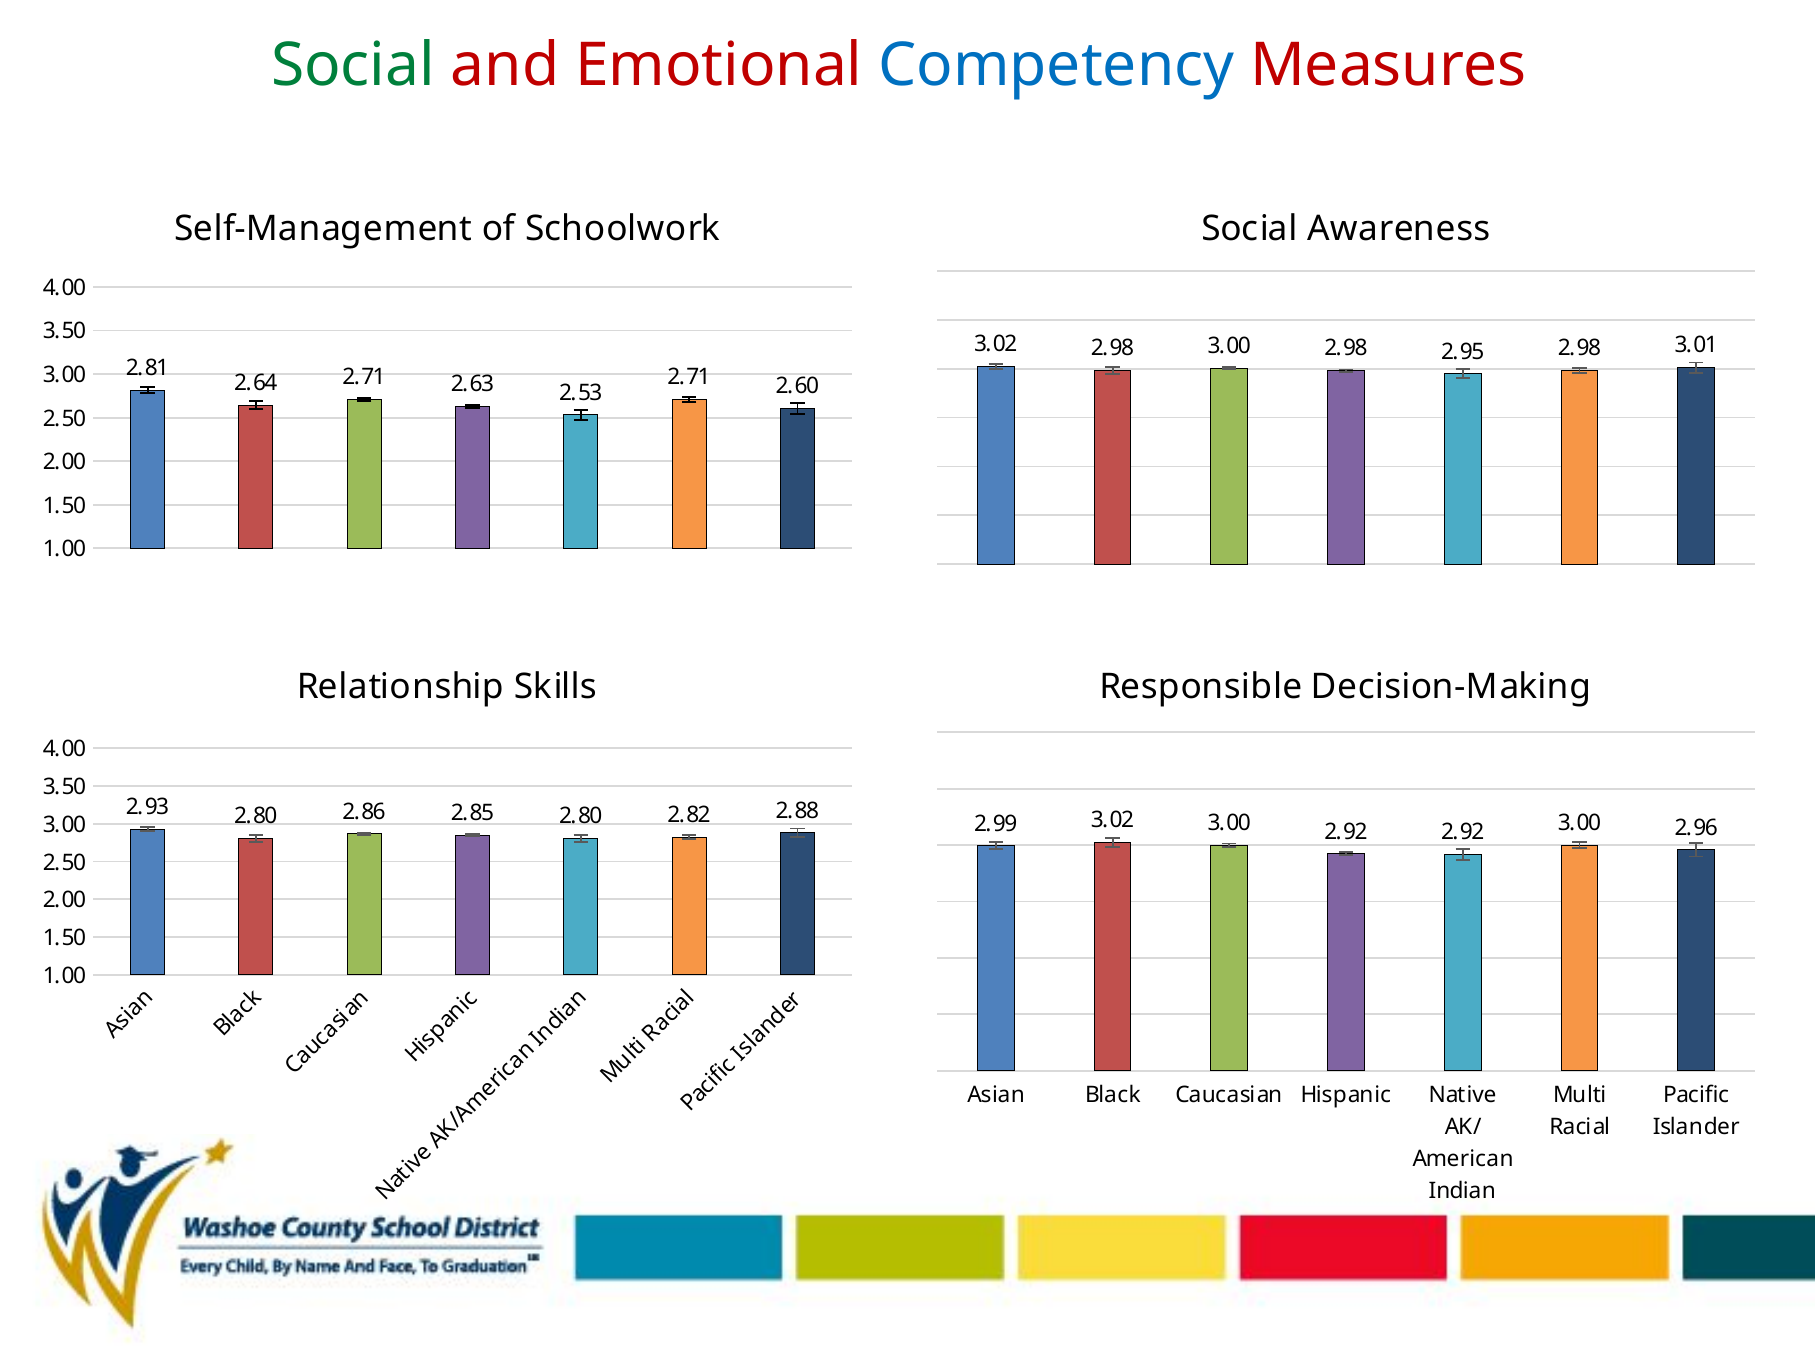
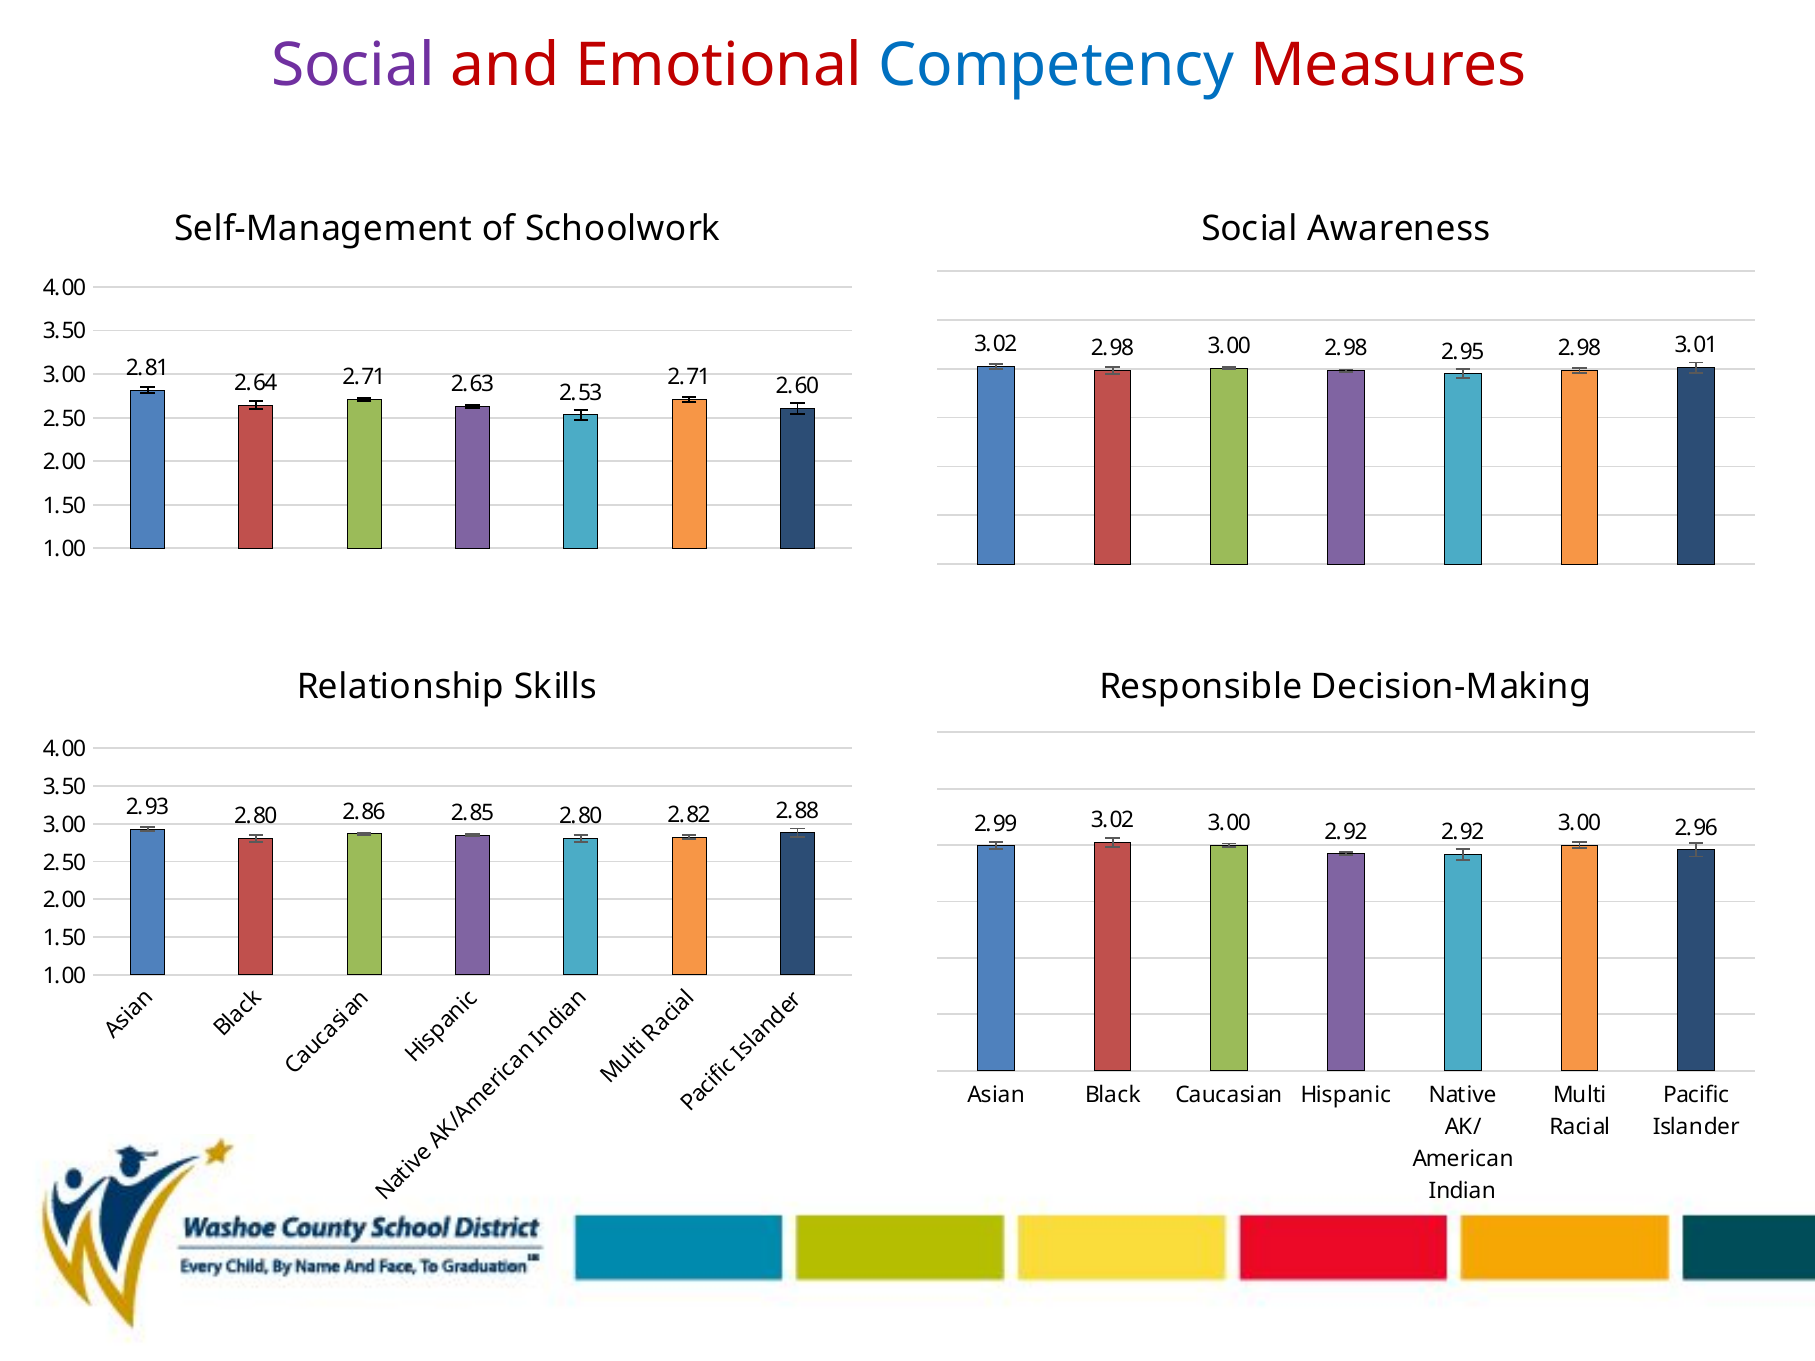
Social colour: green -> purple (353, 66)
